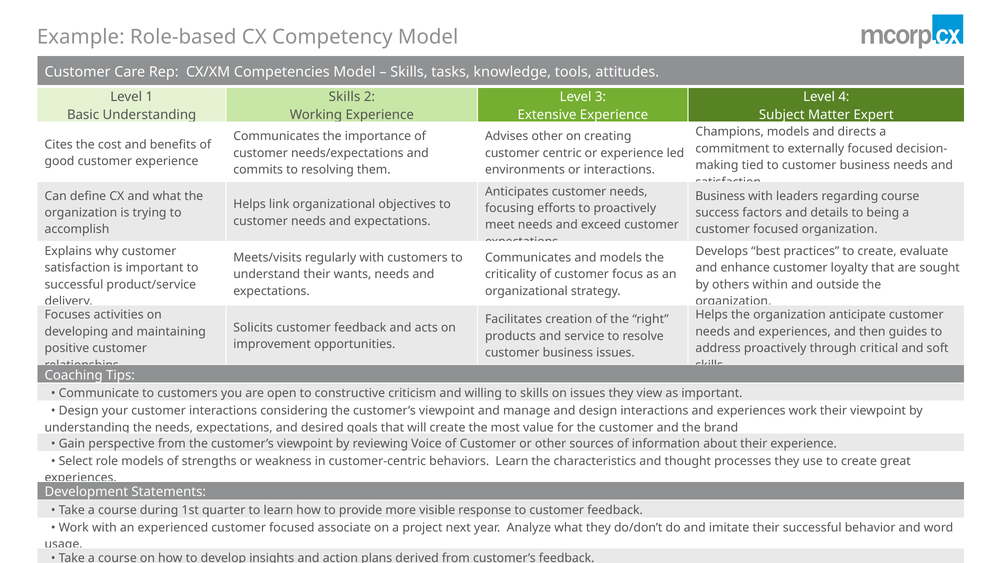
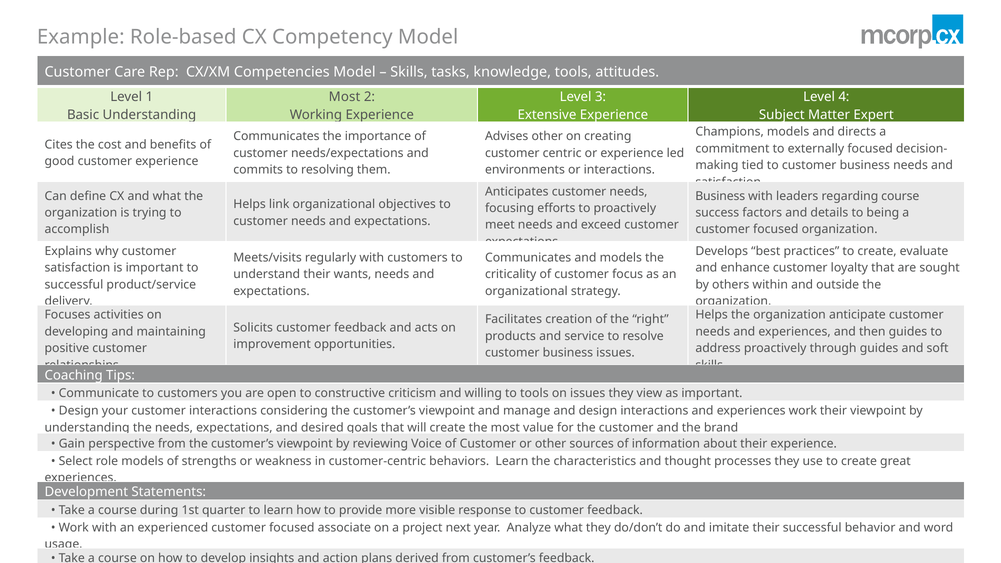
Skills: Skills -> Most (345, 97)
through critical: critical -> guides (879, 348)
to skills: skills -> tools (534, 393)
